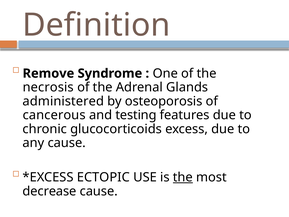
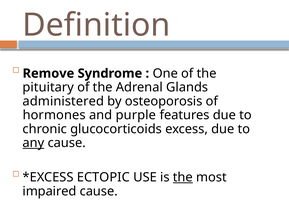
necrosis: necrosis -> pituitary (48, 87)
cancerous: cancerous -> hormones (54, 115)
testing: testing -> purple (136, 115)
any underline: none -> present (33, 143)
decrease: decrease -> impaired (49, 191)
